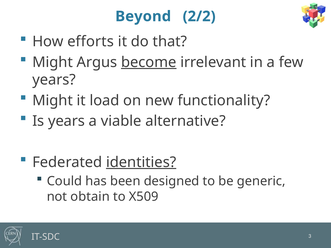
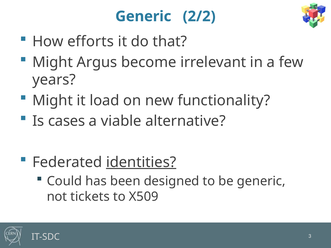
Beyond: Beyond -> Generic (143, 16)
become underline: present -> none (149, 62)
Is years: years -> cases (67, 121)
obtain: obtain -> tickets (90, 197)
